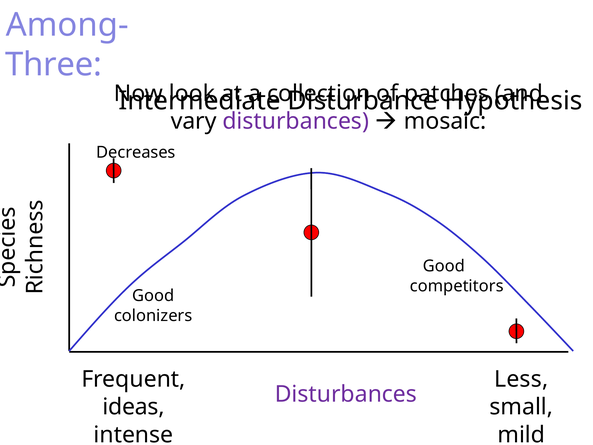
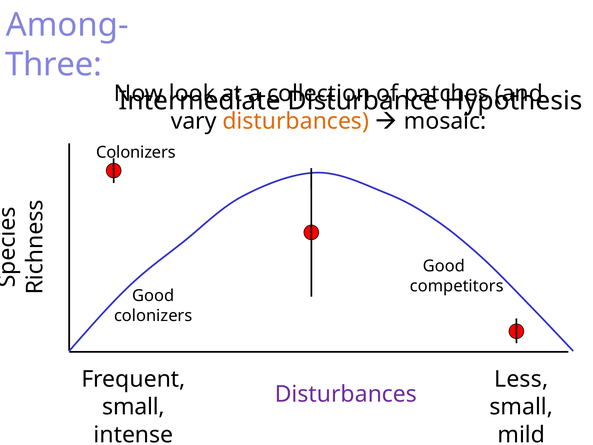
disturbances colour: purple -> orange (296, 121)
Decreases: Decreases -> Colonizers (136, 152)
ideas: ideas -> small (134, 407)
